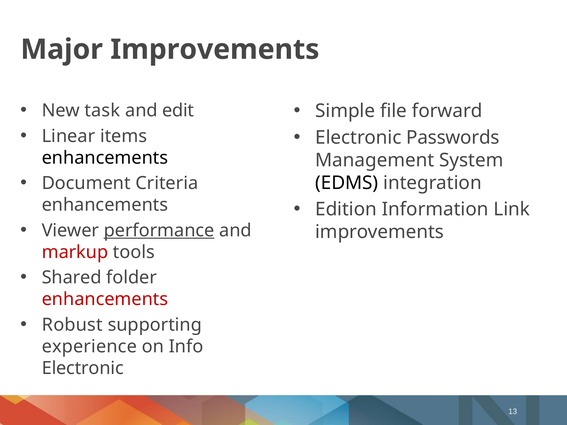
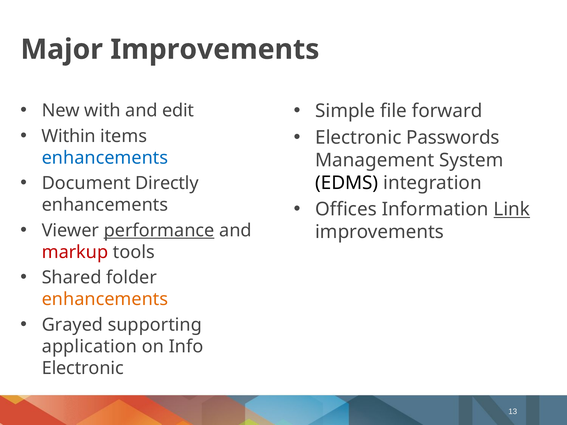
task: task -> with (103, 111)
Linear: Linear -> Within (69, 136)
enhancements colour: black -> blue (105, 158)
Criteria: Criteria -> Directly (167, 183)
Edition: Edition -> Offices (346, 209)
Link underline: none -> present (512, 209)
enhancements colour: red -> orange (105, 299)
Robust: Robust -> Grayed (72, 325)
experience: experience -> application (89, 347)
